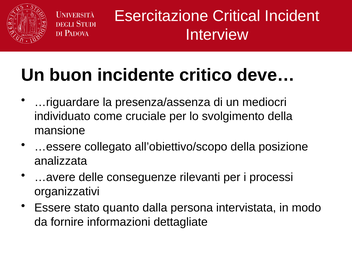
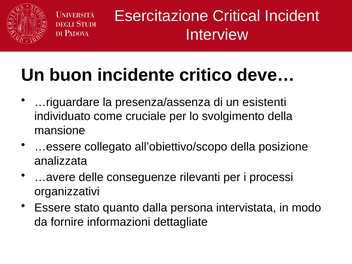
mediocri: mediocri -> esistenti (264, 102)
